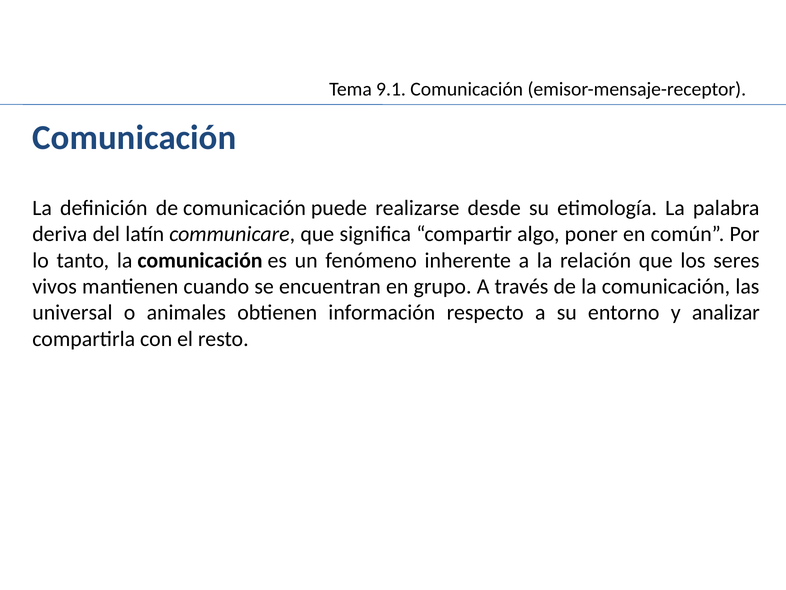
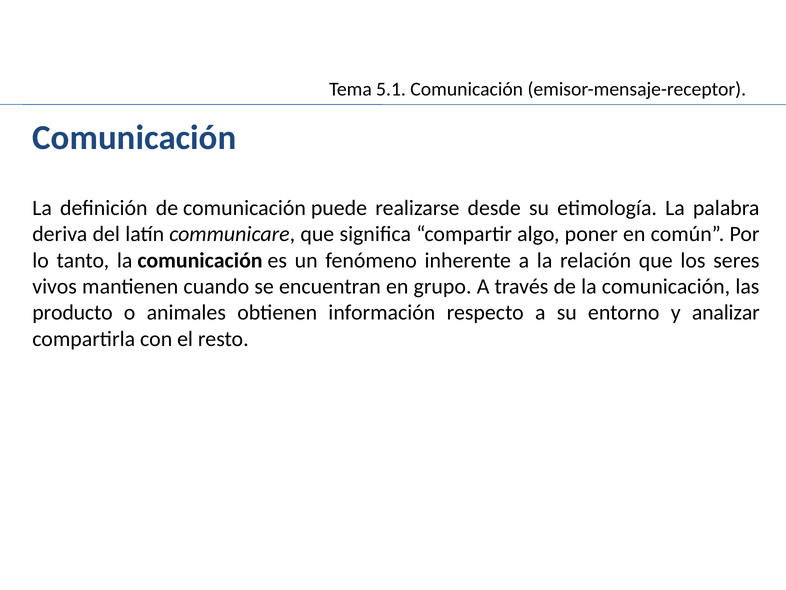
9.1: 9.1 -> 5.1 (391, 89)
universal: universal -> producto (72, 313)
